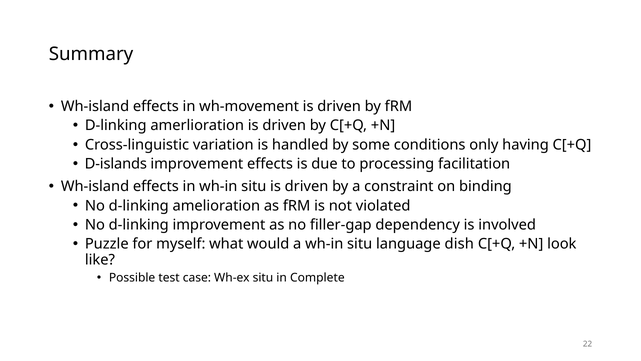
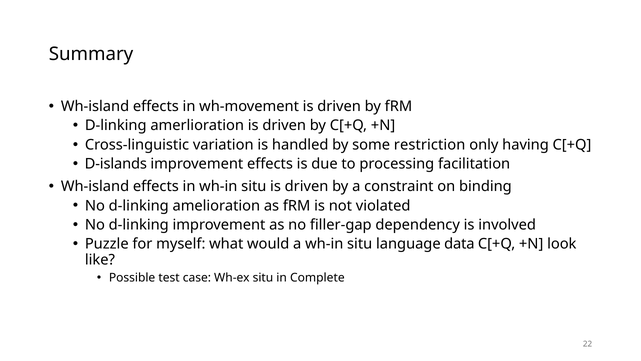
conditions: conditions -> restriction (430, 145)
dish: dish -> data (459, 244)
